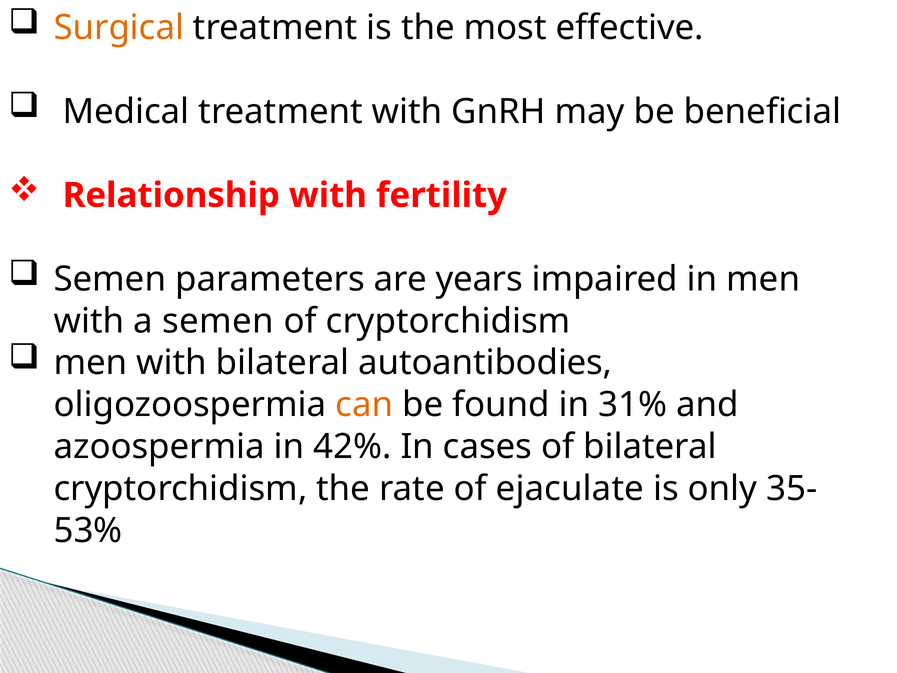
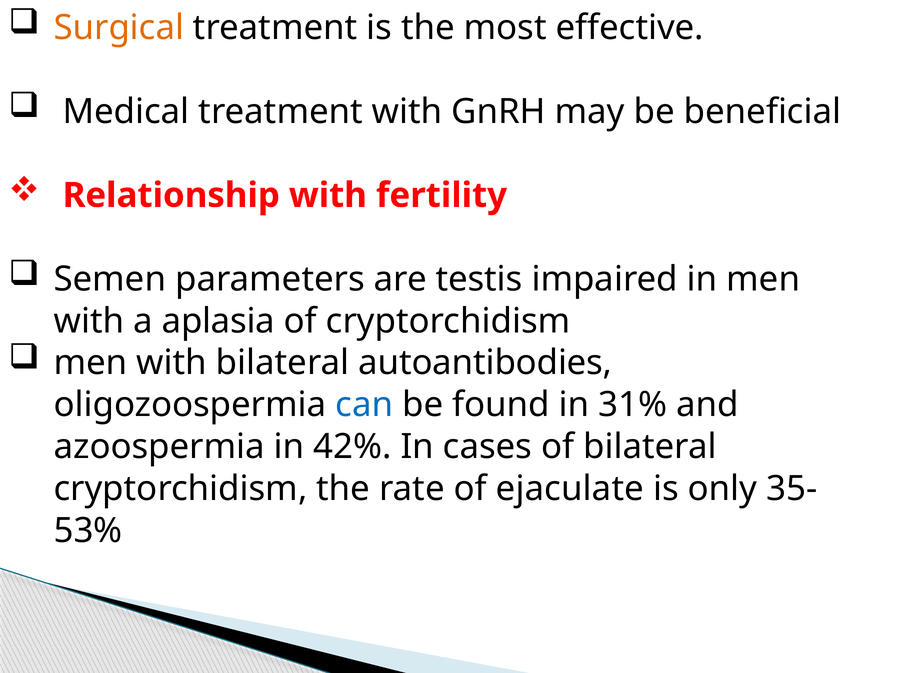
years: years -> testis (479, 279)
a semen: semen -> aplasia (218, 321)
can colour: orange -> blue (364, 405)
